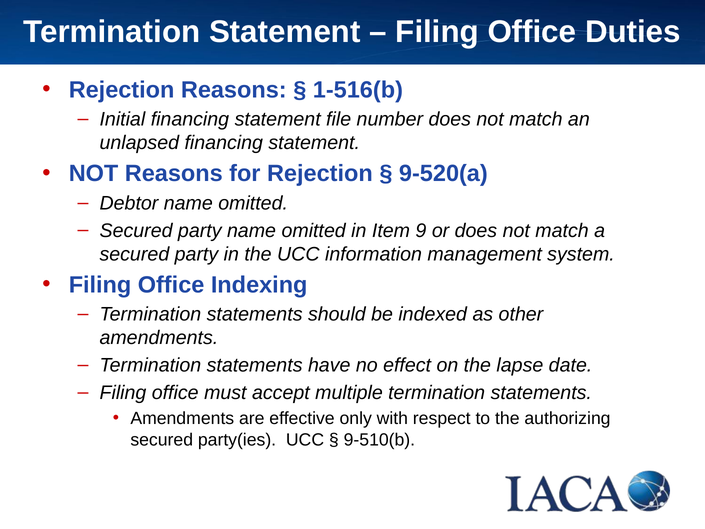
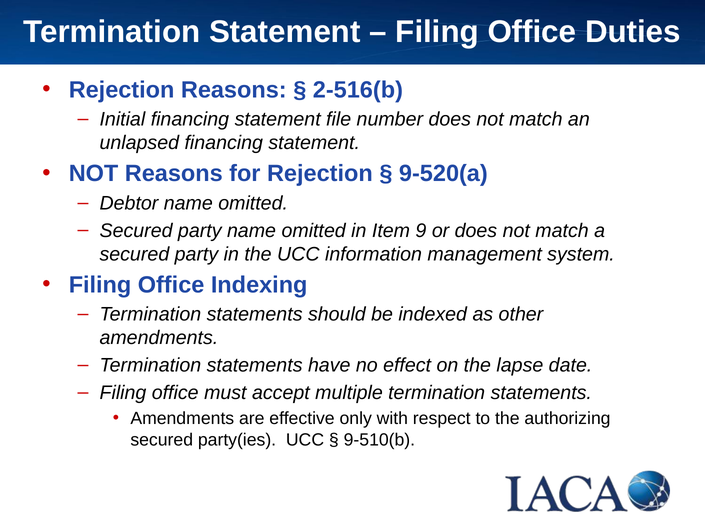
1-516(b: 1-516(b -> 2-516(b (358, 90)
